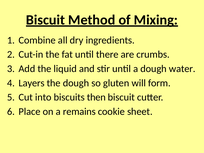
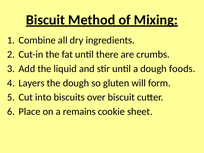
water: water -> foods (182, 69)
then: then -> over (96, 97)
